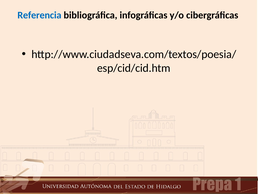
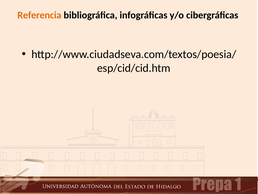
Referencia colour: blue -> orange (39, 15)
